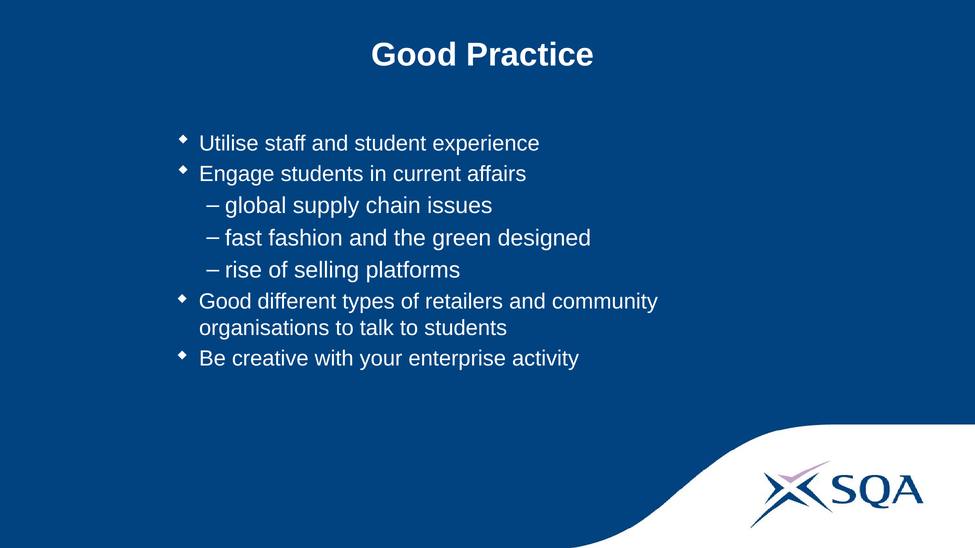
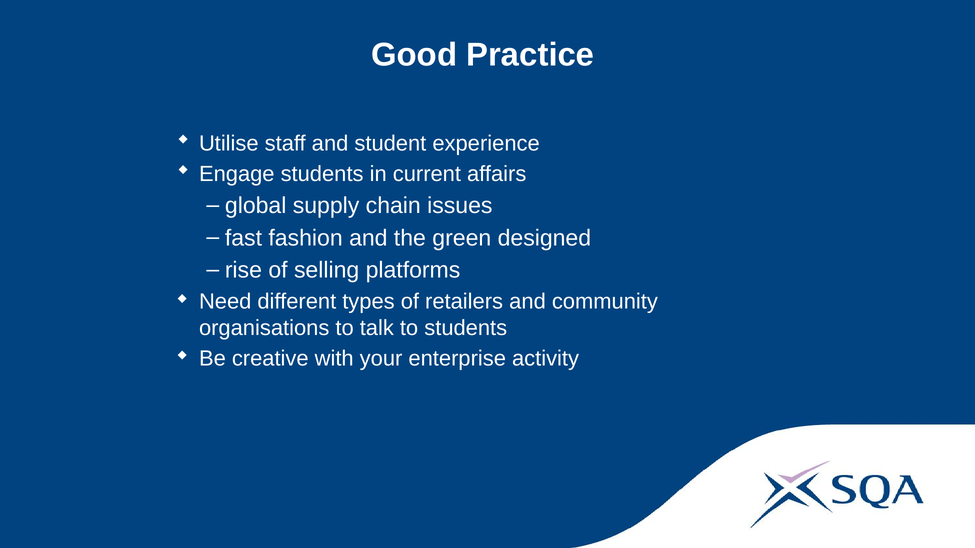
Good: Good -> Need (225, 302)
